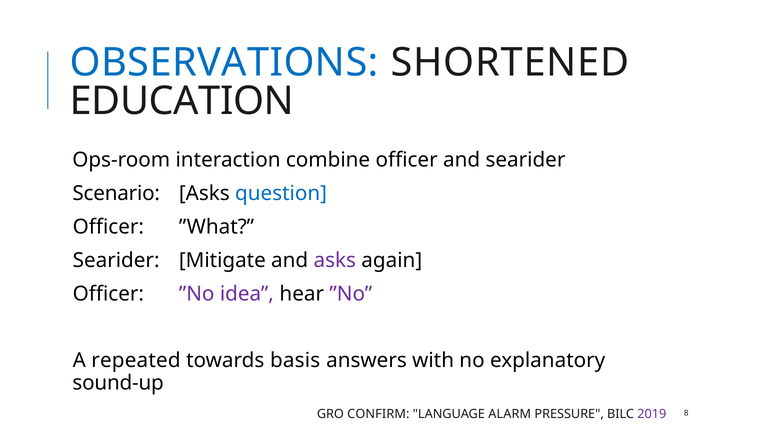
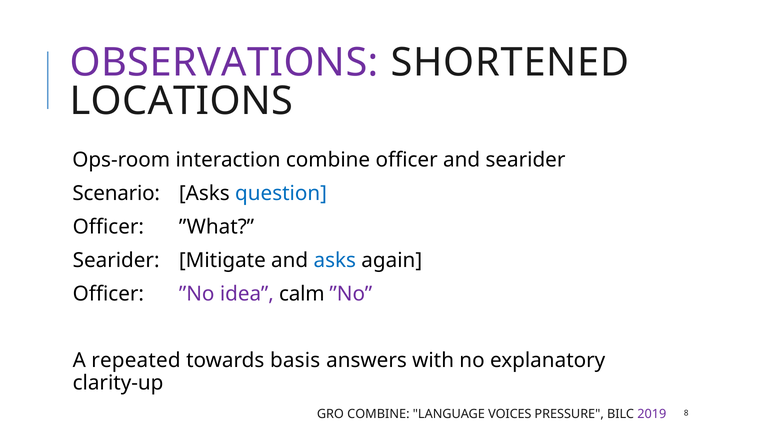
OBSERVATIONS colour: blue -> purple (224, 63)
EDUCATION: EDUCATION -> LOCATIONS (182, 101)
asks colour: purple -> blue (335, 261)
hear: hear -> calm (302, 294)
sound-up: sound-up -> clarity-up (118, 383)
GRO CONFIRM: CONFIRM -> COMBINE (378, 414)
ALARM: ALARM -> VOICES (510, 414)
